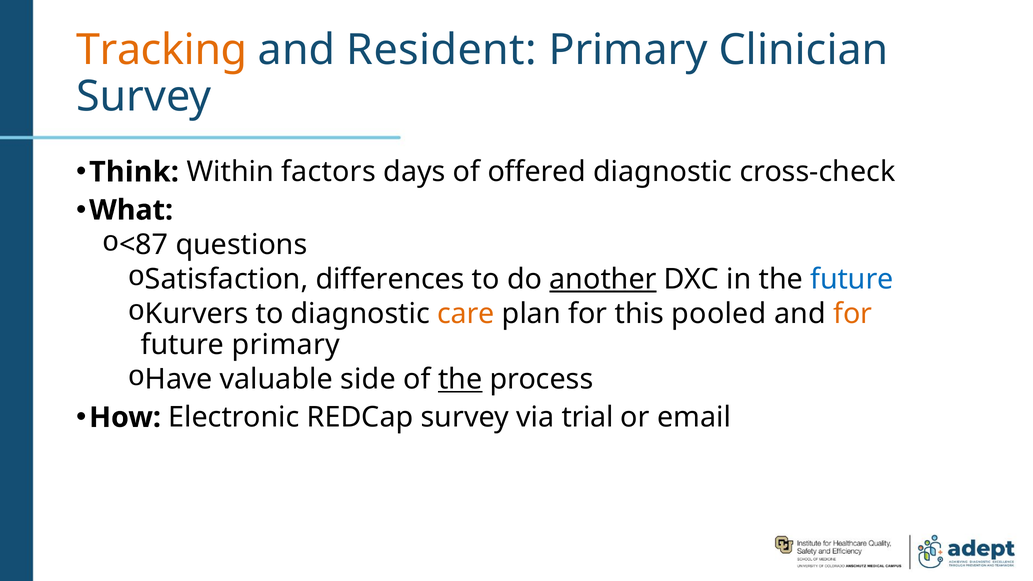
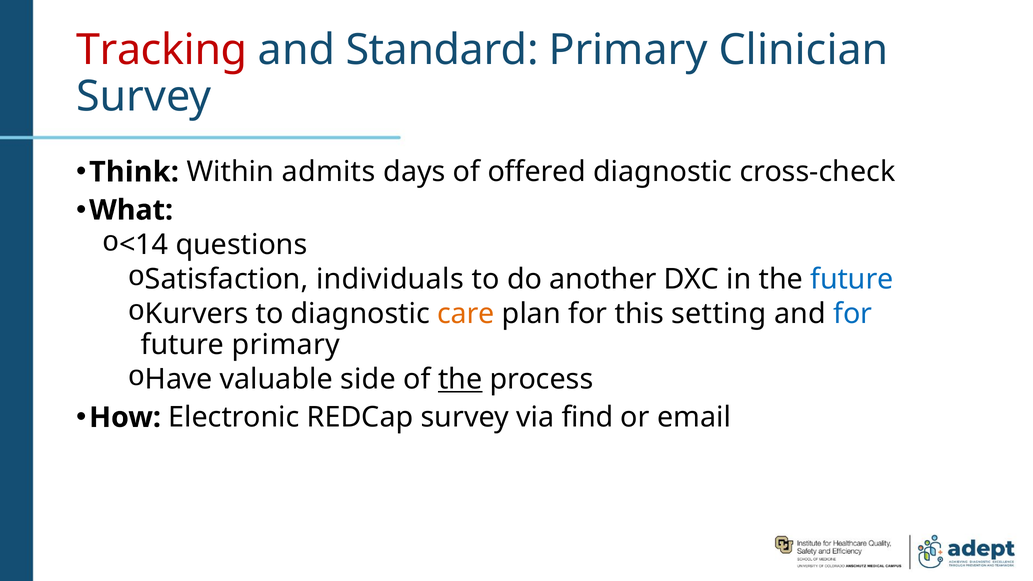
Tracking colour: orange -> red (162, 50)
Resident: Resident -> Standard (442, 50)
factors: factors -> admits (329, 172)
<87: <87 -> <14 (144, 245)
differences: differences -> individuals (390, 279)
another underline: present -> none (603, 279)
pooled: pooled -> setting (719, 314)
for colour: orange -> blue (853, 314)
trial: trial -> find (587, 417)
